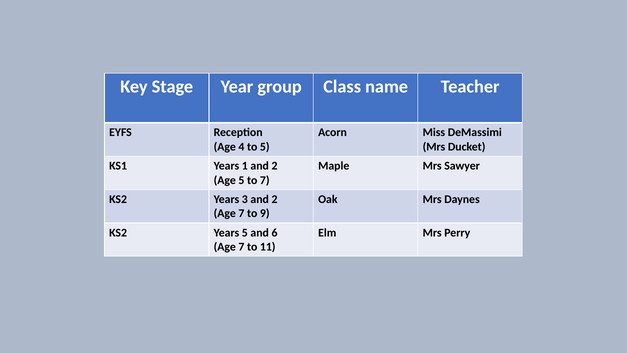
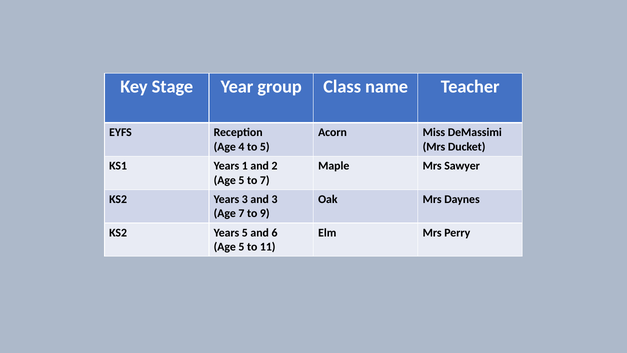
3 and 2: 2 -> 3 (274, 199)
7: 7 -> 5 (241, 247)
